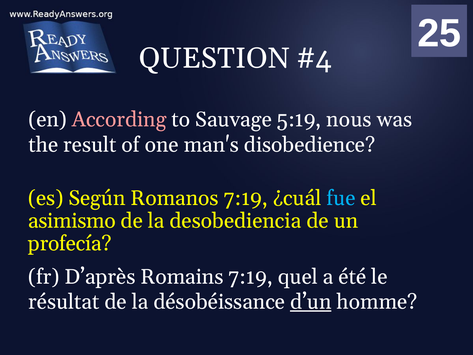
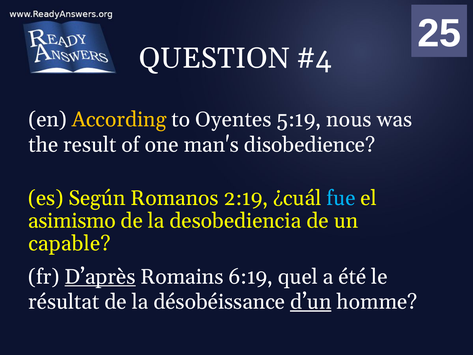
According colour: pink -> yellow (119, 120)
Sauvage: Sauvage -> Oyentes (233, 120)
Romanos 7:19: 7:19 -> 2:19 (246, 198)
profecía: profecía -> capable (70, 244)
D’après underline: none -> present (100, 277)
Romains 7:19: 7:19 -> 6:19 (251, 277)
